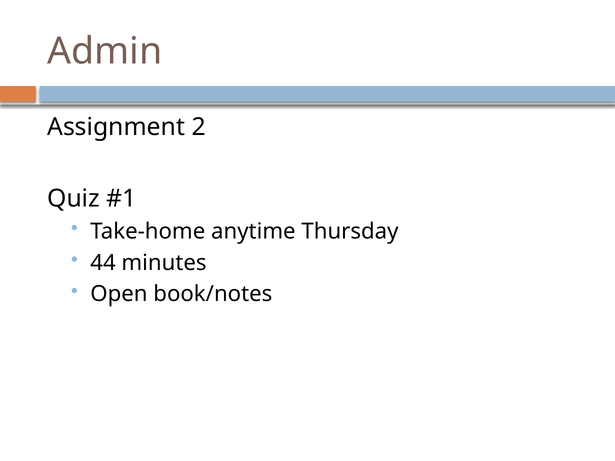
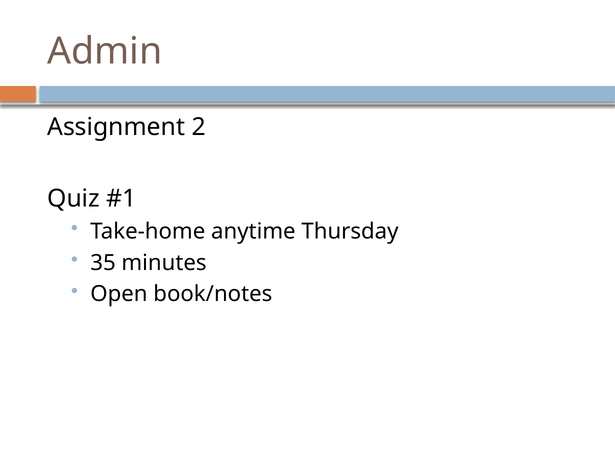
44: 44 -> 35 (103, 263)
